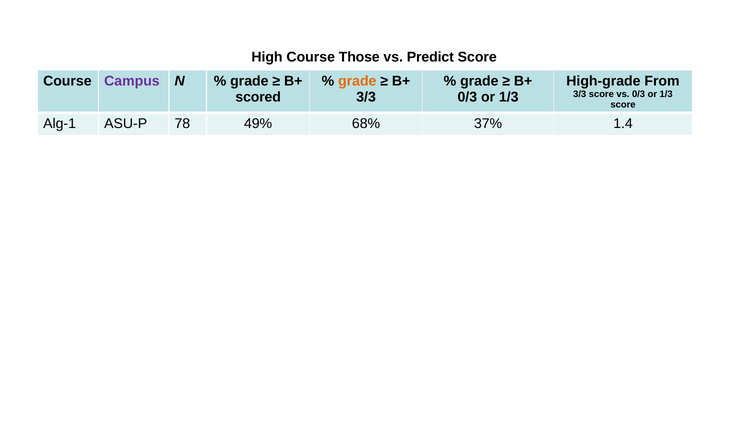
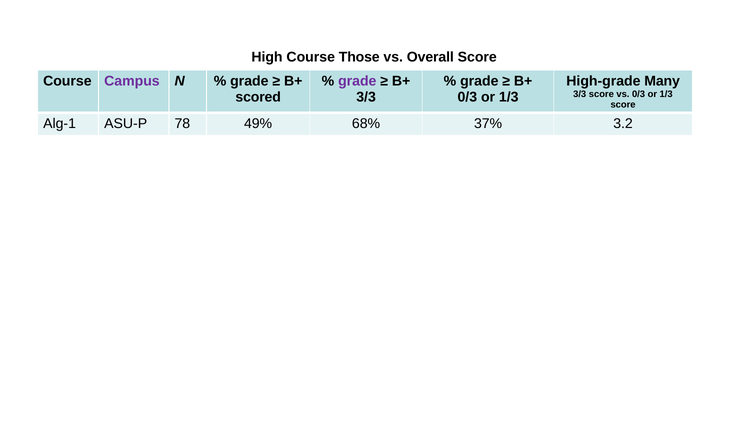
Predict: Predict -> Overall (430, 57)
grade colour: orange -> purple (357, 81)
From: From -> Many (662, 81)
1.4: 1.4 -> 3.2 (623, 124)
